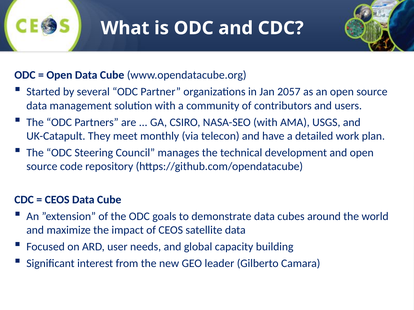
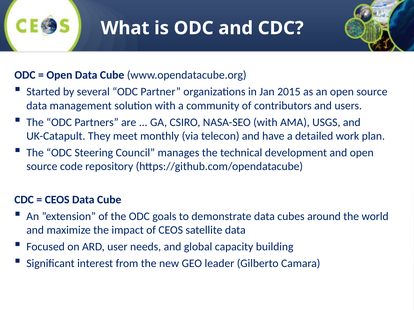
2057: 2057 -> 2015 (289, 92)
